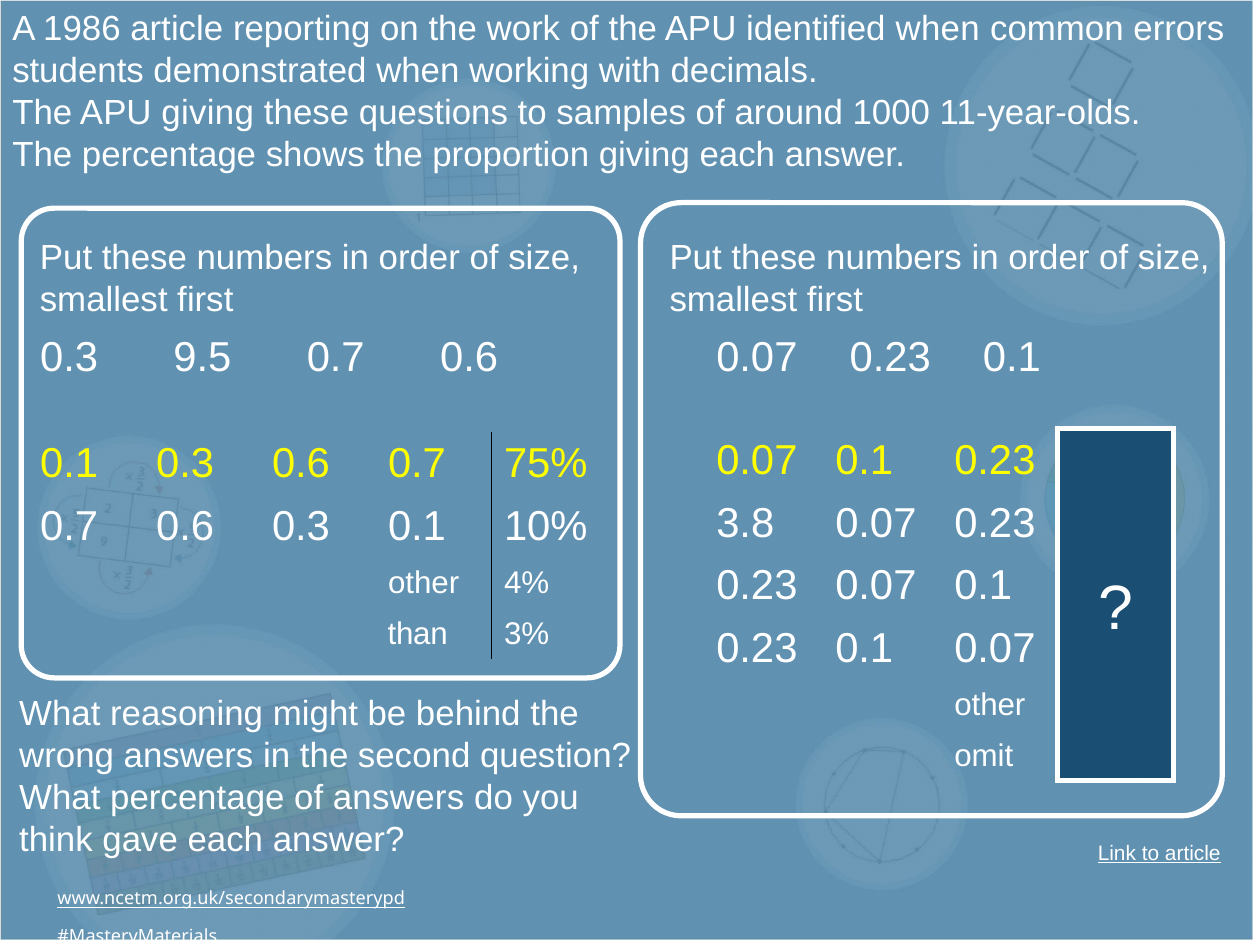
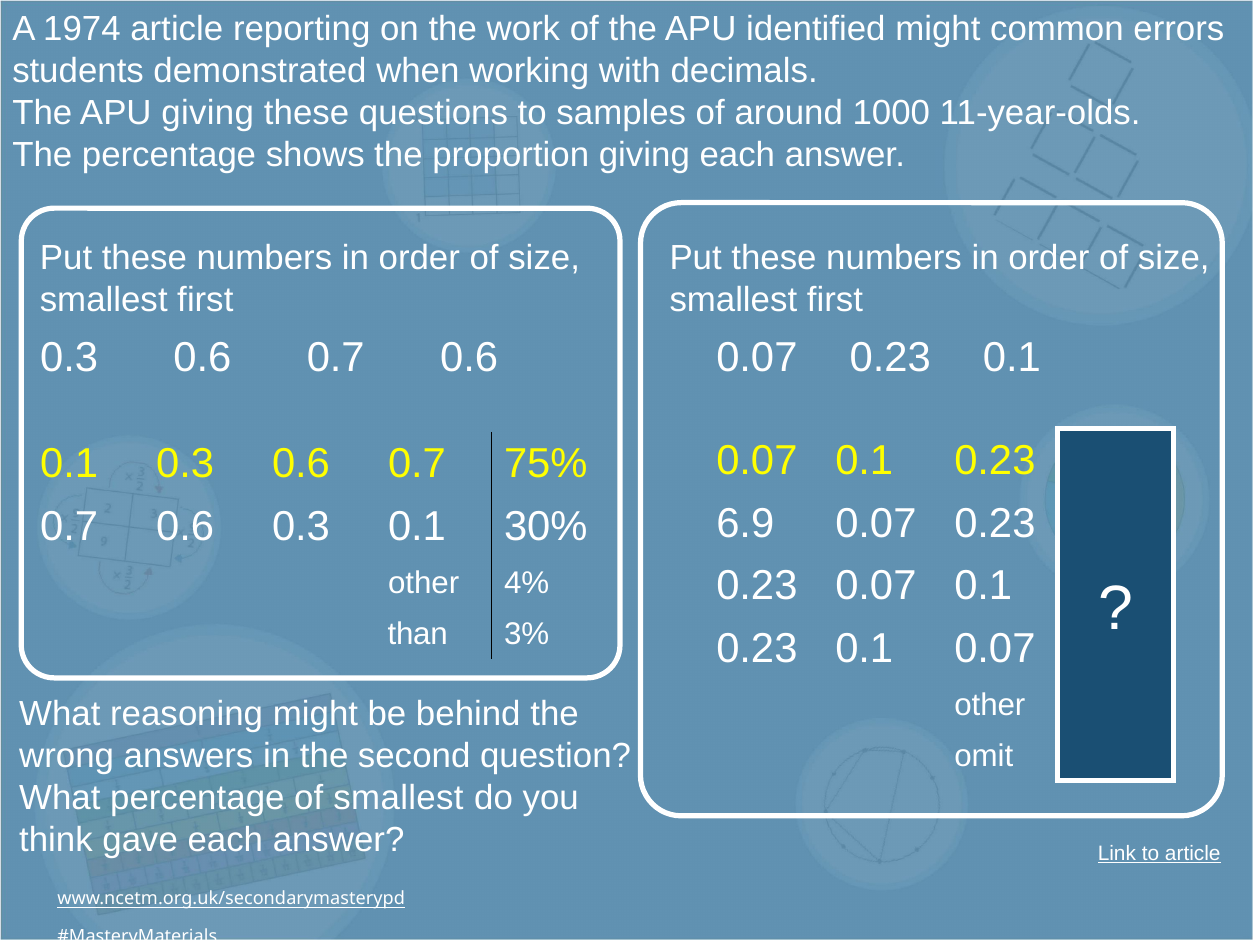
1986: 1986 -> 1974 (82, 29)
identified when: when -> might (938, 29)
9.5: 9.5 -> 0.6 (202, 358)
3.8: 3.8 -> 6.9 (745, 523)
10%: 10% -> 30% (546, 527)
of answers: answers -> smallest (398, 798)
